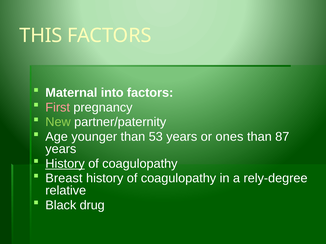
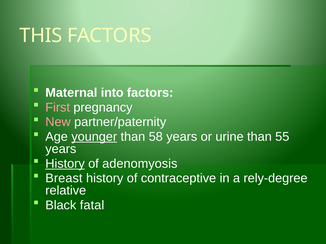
New colour: light green -> pink (58, 122)
younger underline: none -> present (94, 137)
53: 53 -> 58 (156, 137)
ones: ones -> urine (230, 137)
87: 87 -> 55 (282, 137)
coagulopathy: coagulopathy -> adenomyosis (140, 164)
coagulopathy: coagulopathy -> contraceptive (179, 179)
drug: drug -> fatal (92, 206)
